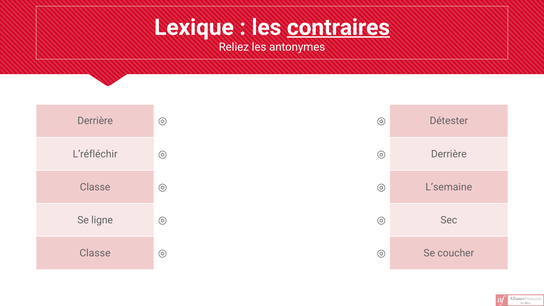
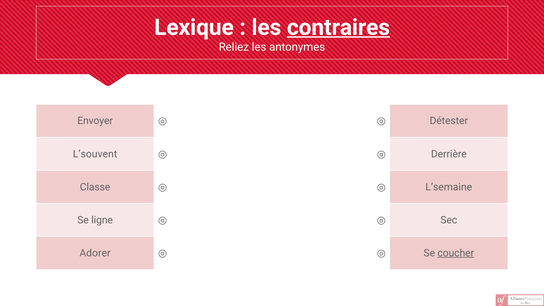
Derrière: Derrière -> Envoyer (95, 121)
L’réfléchir: L’réfléchir -> L’souvent (95, 154)
Classe: Classe -> Adorer (95, 253)
coucher underline: none -> present (456, 253)
